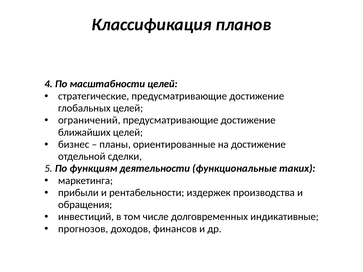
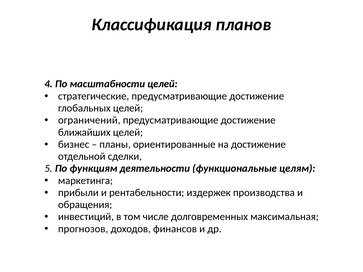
таких: таких -> целям (297, 169)
индикативные: индикативные -> максимальная (284, 217)
